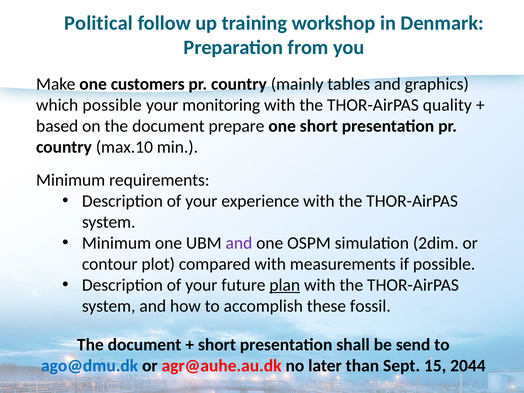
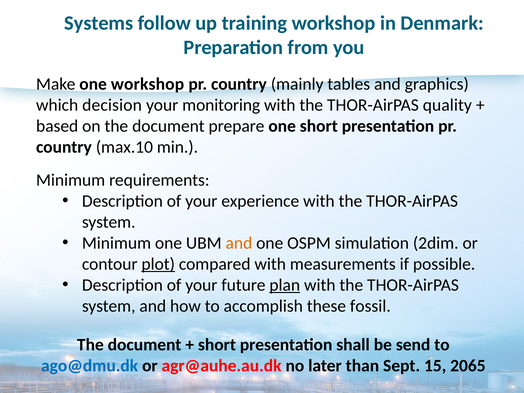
Political: Political -> Systems (99, 23)
one customers: customers -> workshop (148, 84)
which possible: possible -> decision (112, 105)
and colour: purple -> orange (239, 243)
plot underline: none -> present (158, 264)
2044: 2044 -> 2065 (468, 366)
